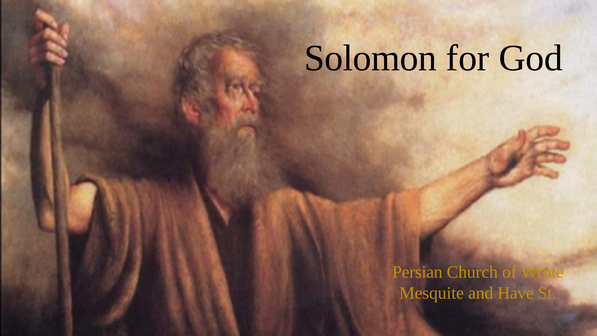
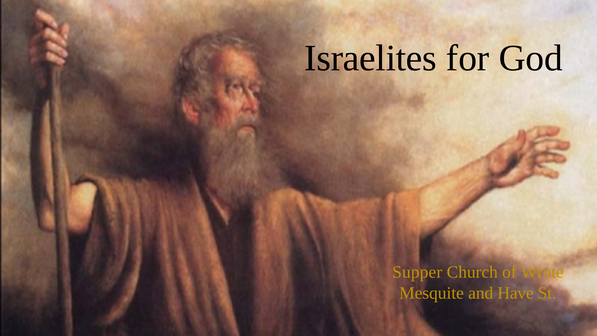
Solomon: Solomon -> Israelites (371, 58)
Persian: Persian -> Supper (417, 272)
